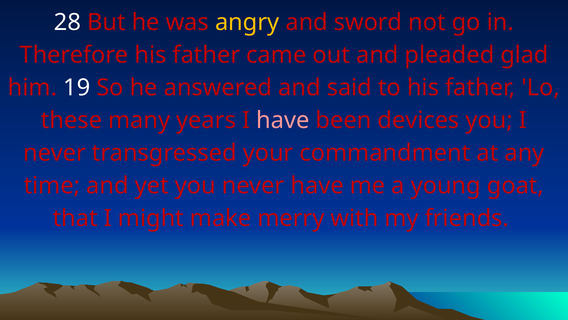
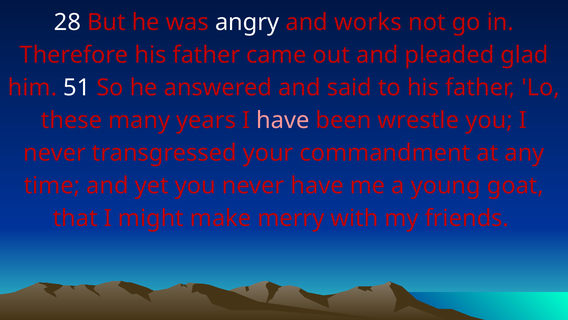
angry colour: yellow -> white (247, 22)
sword: sword -> works (368, 22)
19: 19 -> 51 (77, 87)
devices: devices -> wrestle (418, 120)
